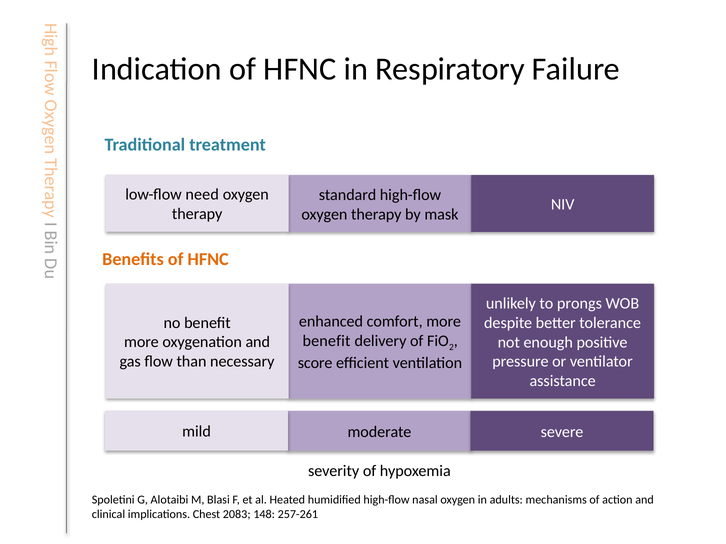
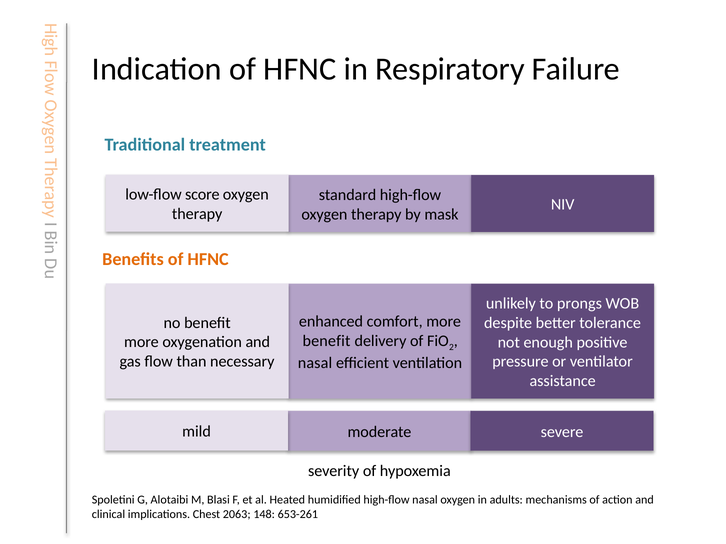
need: need -> score (202, 195)
score: score -> nasal (315, 363)
2083: 2083 -> 2063 (237, 515)
257-261: 257-261 -> 653-261 (298, 515)
